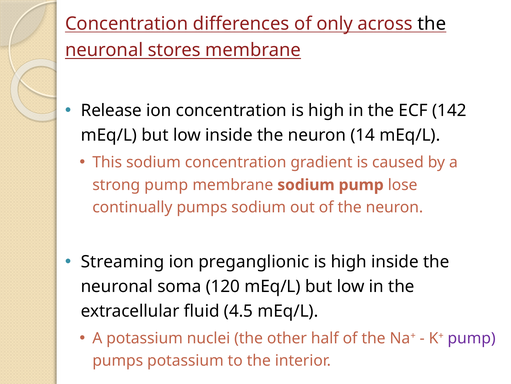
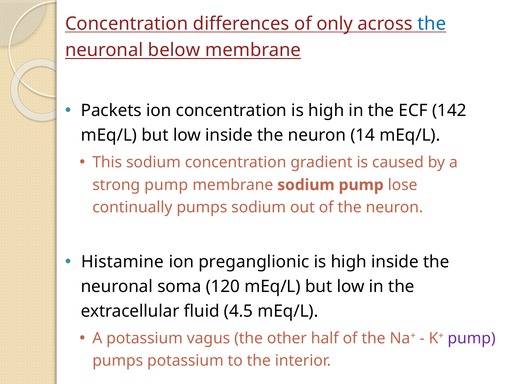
the colour: black -> blue (432, 24)
stores: stores -> below (174, 50)
Release: Release -> Packets (111, 110)
Streaming: Streaming -> Histamine (122, 261)
nuclei: nuclei -> vagus (209, 338)
